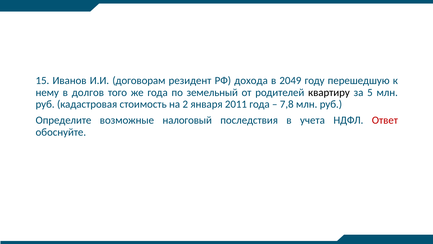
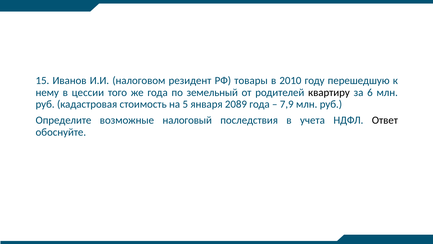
договорам: договорам -> налоговом (139, 81)
дохода: дохода -> товары (251, 81)
2049: 2049 -> 2010 (290, 81)
долгов: долгов -> цессии (88, 92)
5: 5 -> 6 (370, 92)
2: 2 -> 5 (185, 104)
2011: 2011 -> 2089 (236, 104)
7,8: 7,8 -> 7,9 (287, 104)
Ответ colour: red -> black (385, 120)
